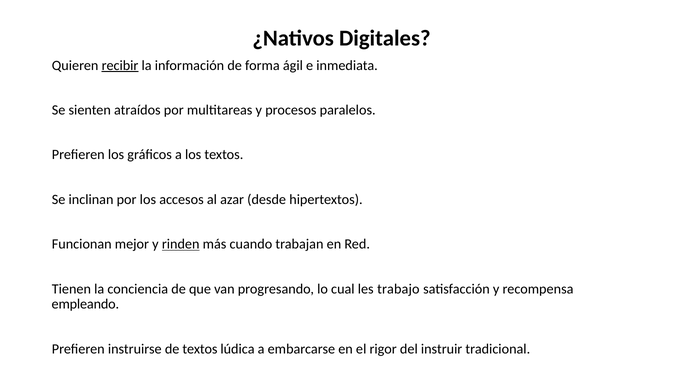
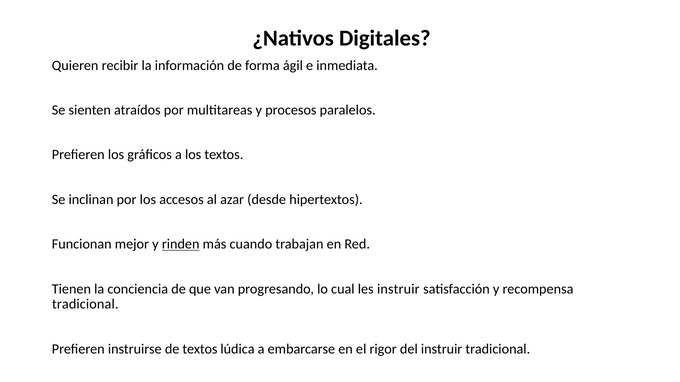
recibir underline: present -> none (120, 65)
les trabajo: trabajo -> instruir (398, 289)
empleando: empleando -> tradicional (85, 305)
